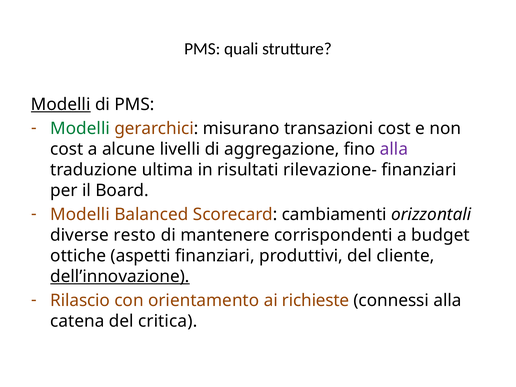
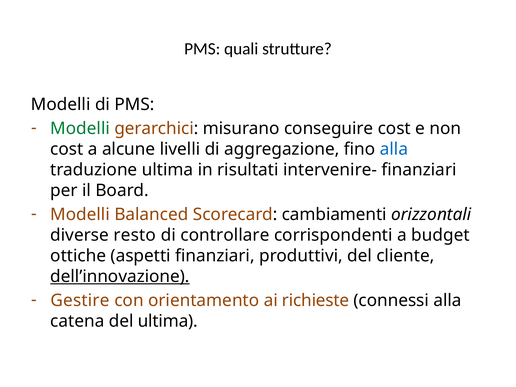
Modelli underline: present -> none (61, 104)
transazioni: transazioni -> conseguire (329, 128)
alla colour: purple -> blue (394, 149)
rilevazione-: rilevazione- -> intervenire- (330, 170)
mantenere: mantenere -> controllare (225, 235)
Rilascio: Rilascio -> Gestire (80, 300)
del critica: critica -> ultima (168, 321)
